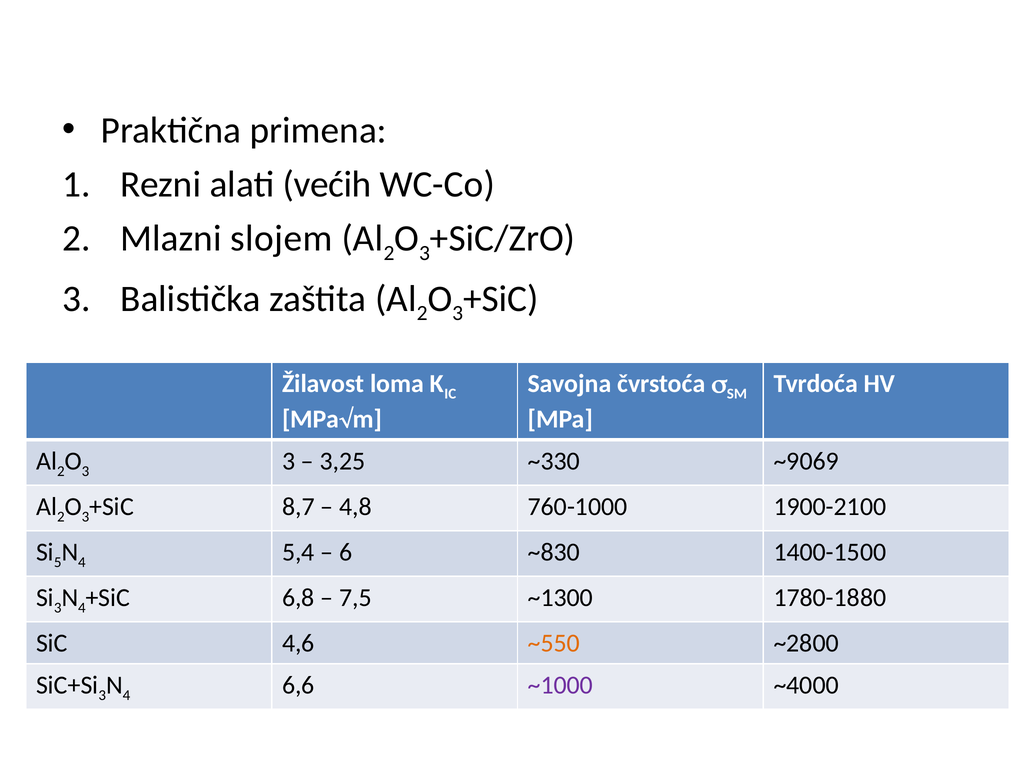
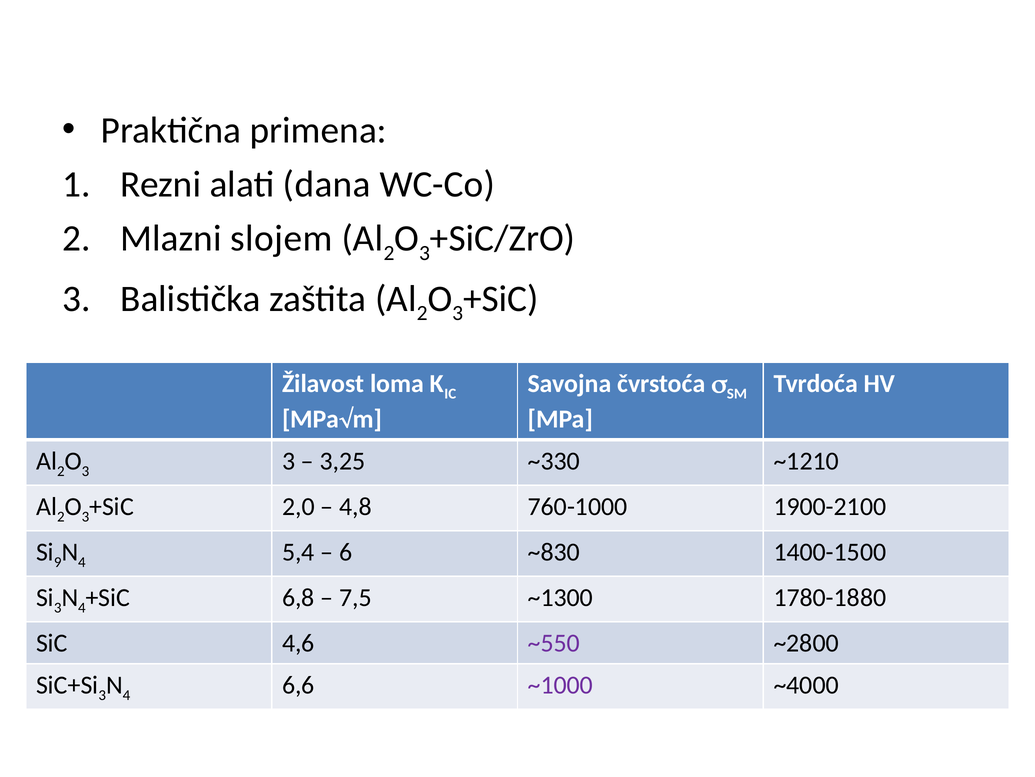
većih: većih -> dana (327, 184)
~9069: ~9069 -> ~1210 (806, 461)
8,7: 8,7 -> 2,0 (298, 506)
5: 5 -> 9 (58, 562)
~550 colour: orange -> purple (554, 642)
